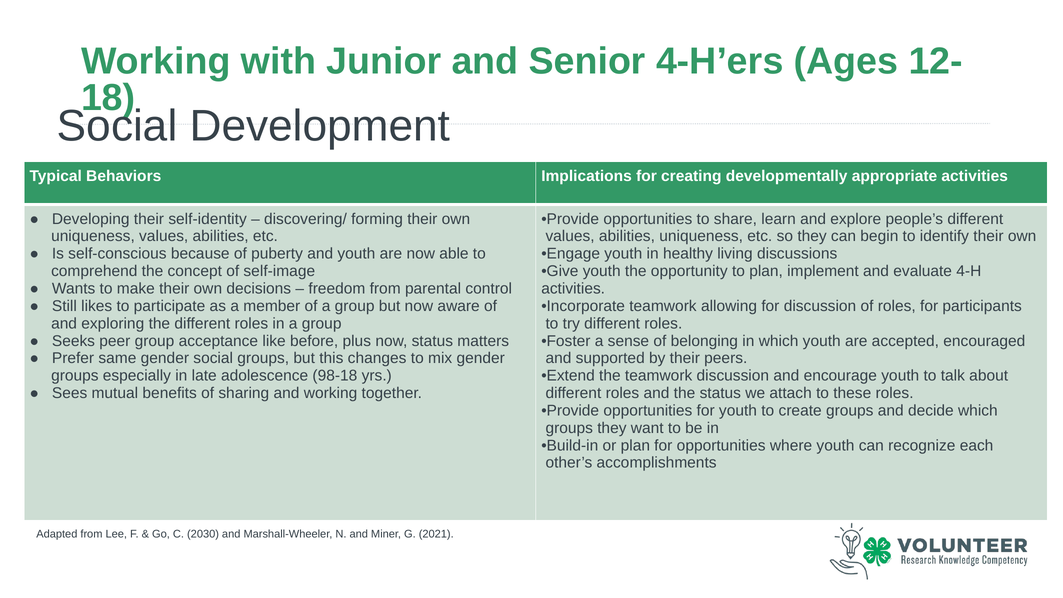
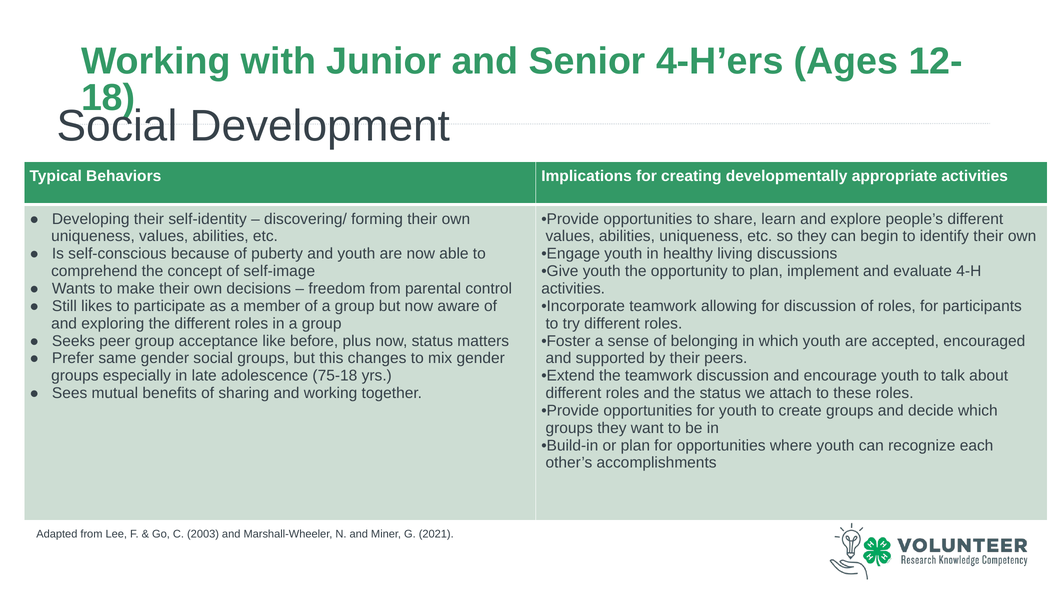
98-18: 98-18 -> 75-18 (335, 376)
2030: 2030 -> 2003 (203, 534)
